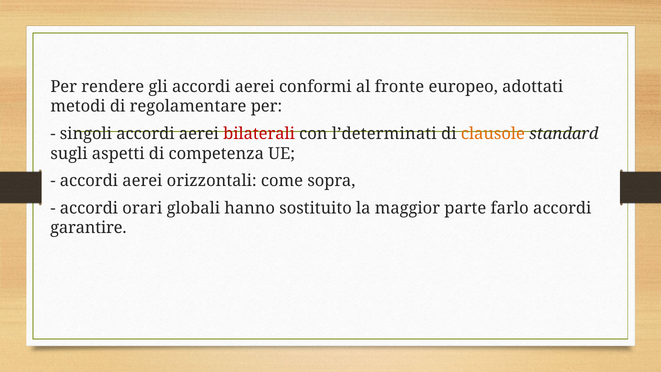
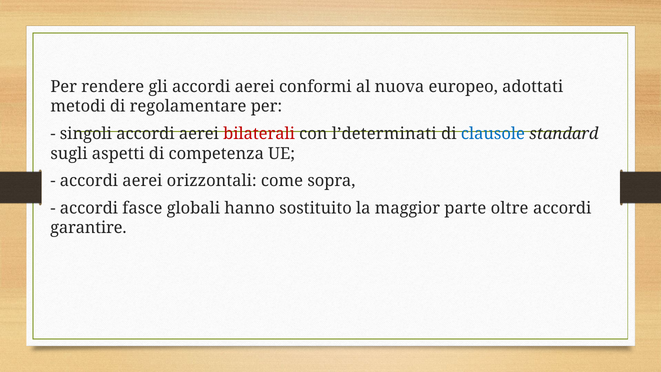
fronte: fronte -> nuova (399, 87)
clausole colour: orange -> blue (493, 134)
orari: orari -> fasce (142, 208)
farlo: farlo -> oltre (510, 208)
